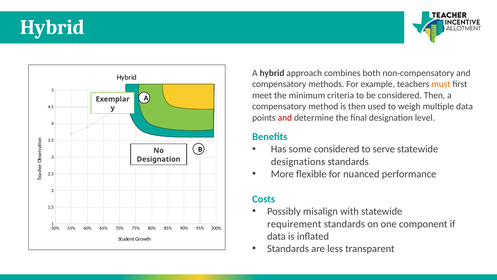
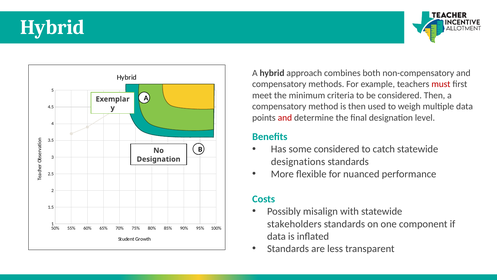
must colour: orange -> red (441, 84)
serve: serve -> catch (384, 149)
requirement: requirement -> stakeholders (294, 224)
